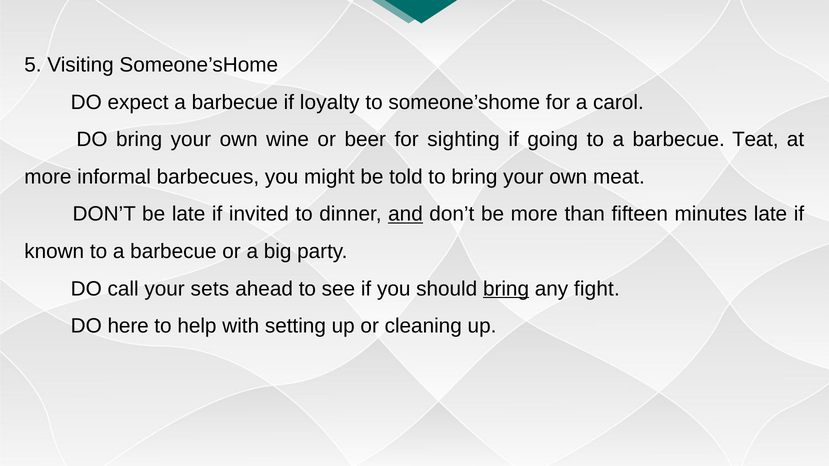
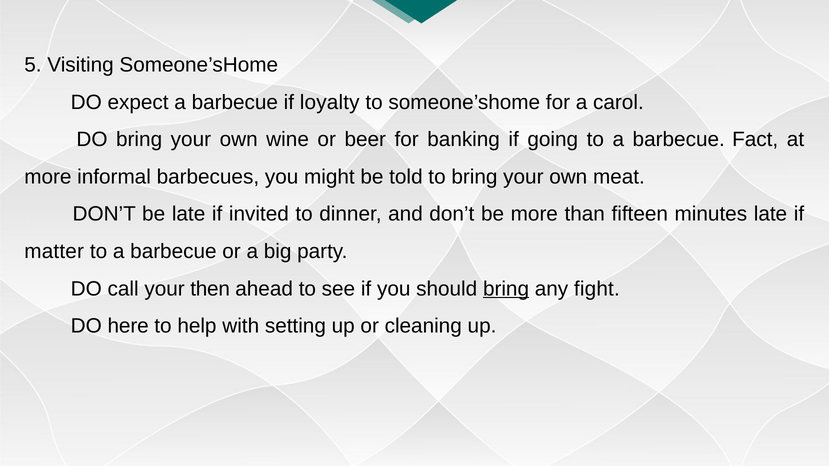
sighting: sighting -> banking (464, 140)
Teat: Teat -> Fact (755, 140)
and underline: present -> none (405, 214)
known: known -> matter (54, 252)
sets: sets -> then (210, 289)
